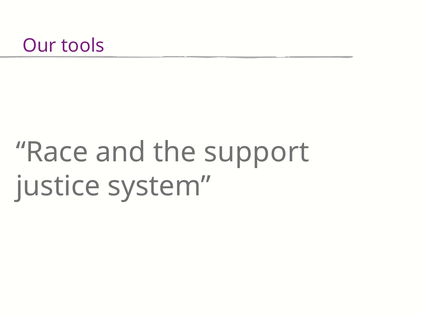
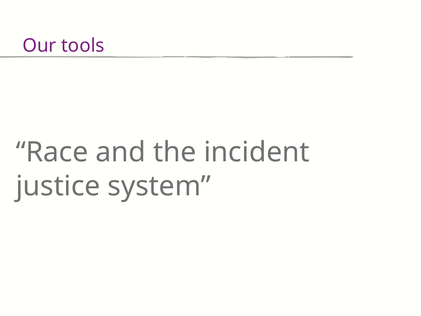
support: support -> incident (257, 152)
